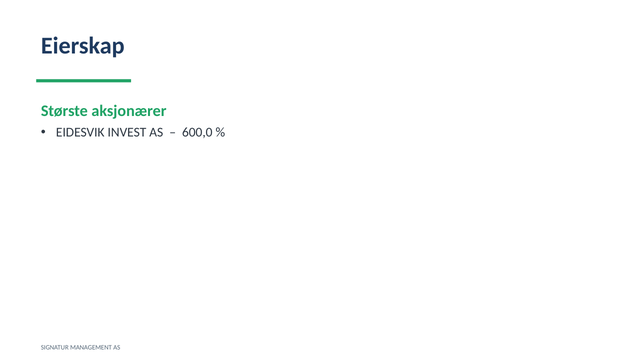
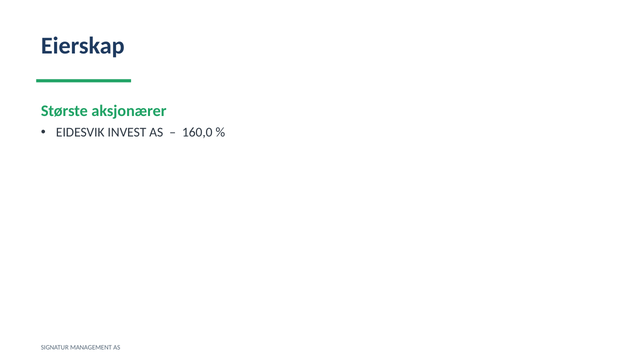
600,0: 600,0 -> 160,0 (197, 132)
